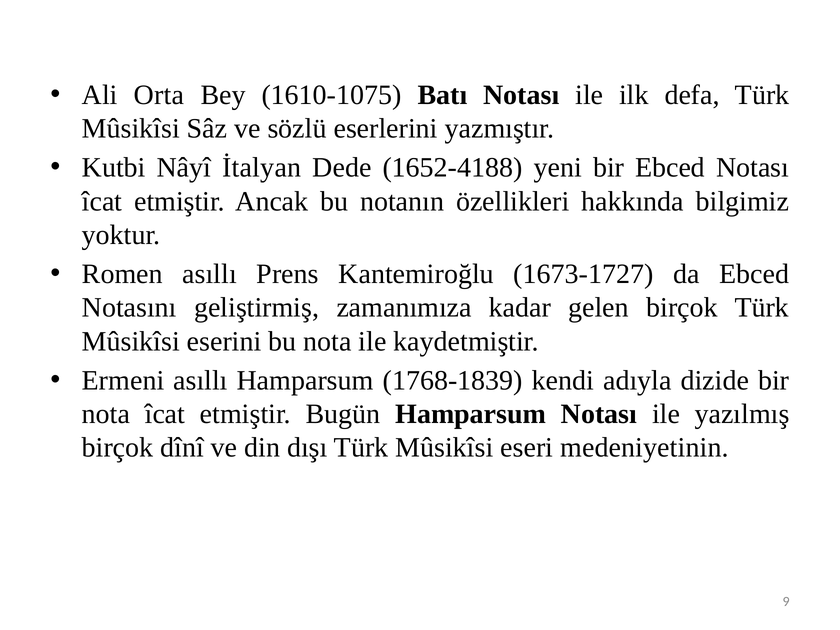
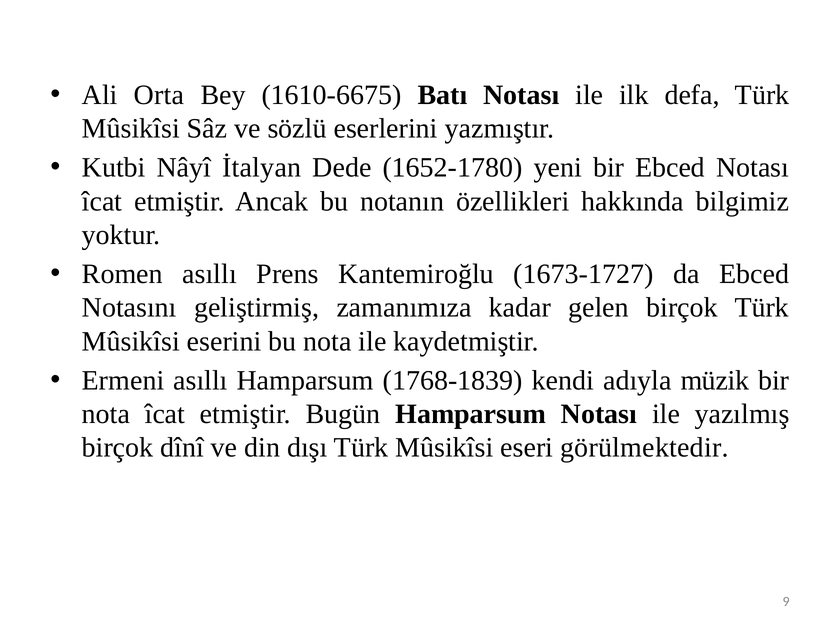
1610-1075: 1610-1075 -> 1610-6675 (332, 95)
1652-4188: 1652-4188 -> 1652-1780 (453, 168)
dizide: dizide -> müzik (715, 381)
medeniyetinin: medeniyetinin -> görülmektedir (644, 448)
